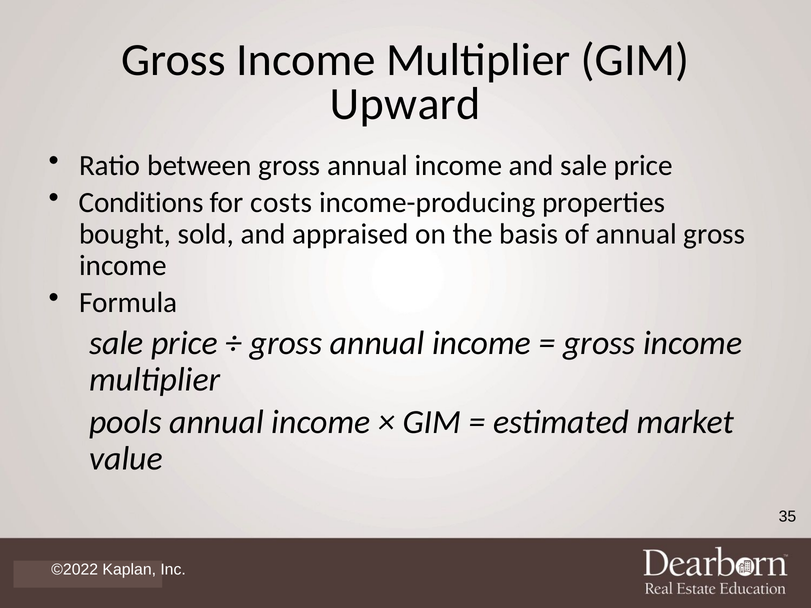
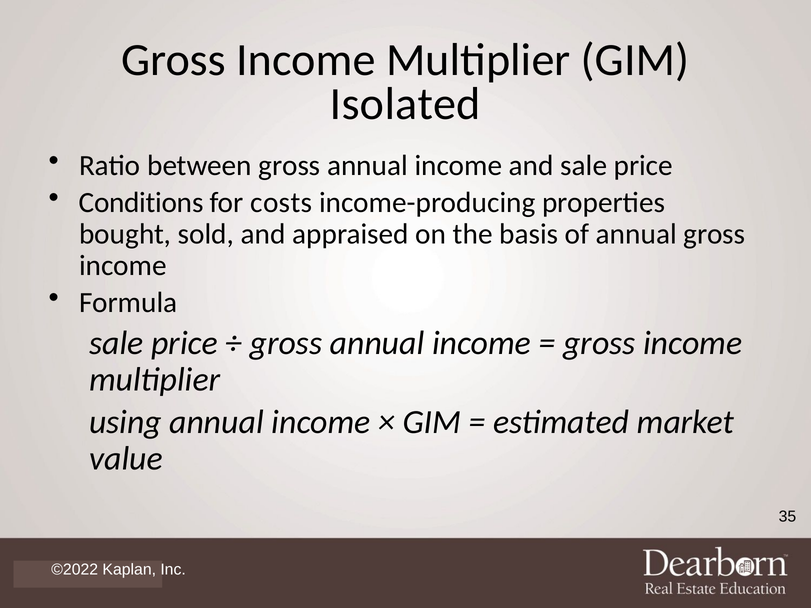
Upward: Upward -> Isolated (405, 104)
pools: pools -> using (125, 422)
